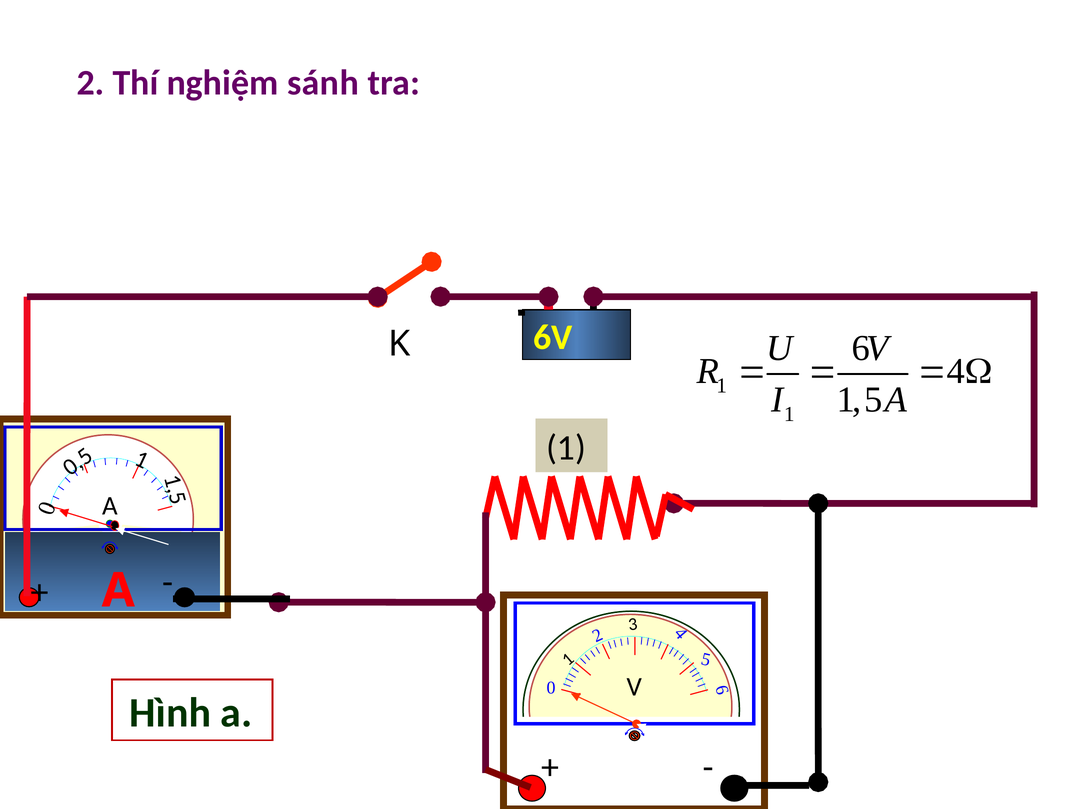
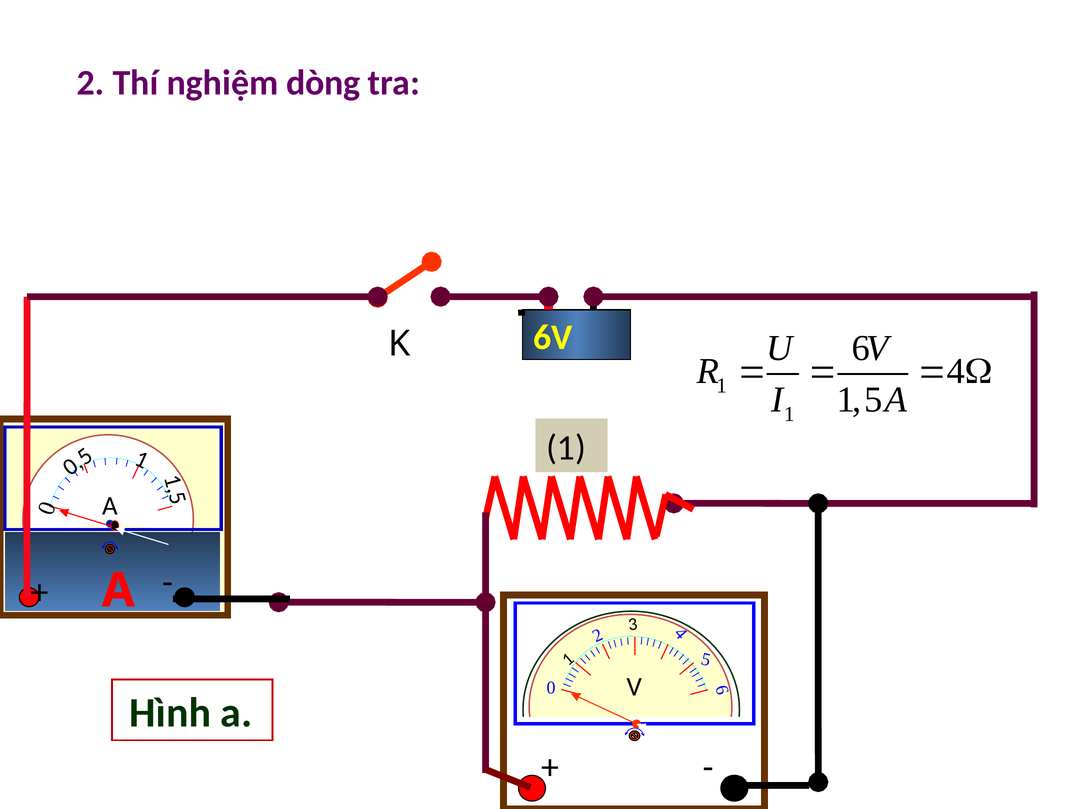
sánh: sánh -> dòng (323, 83)
